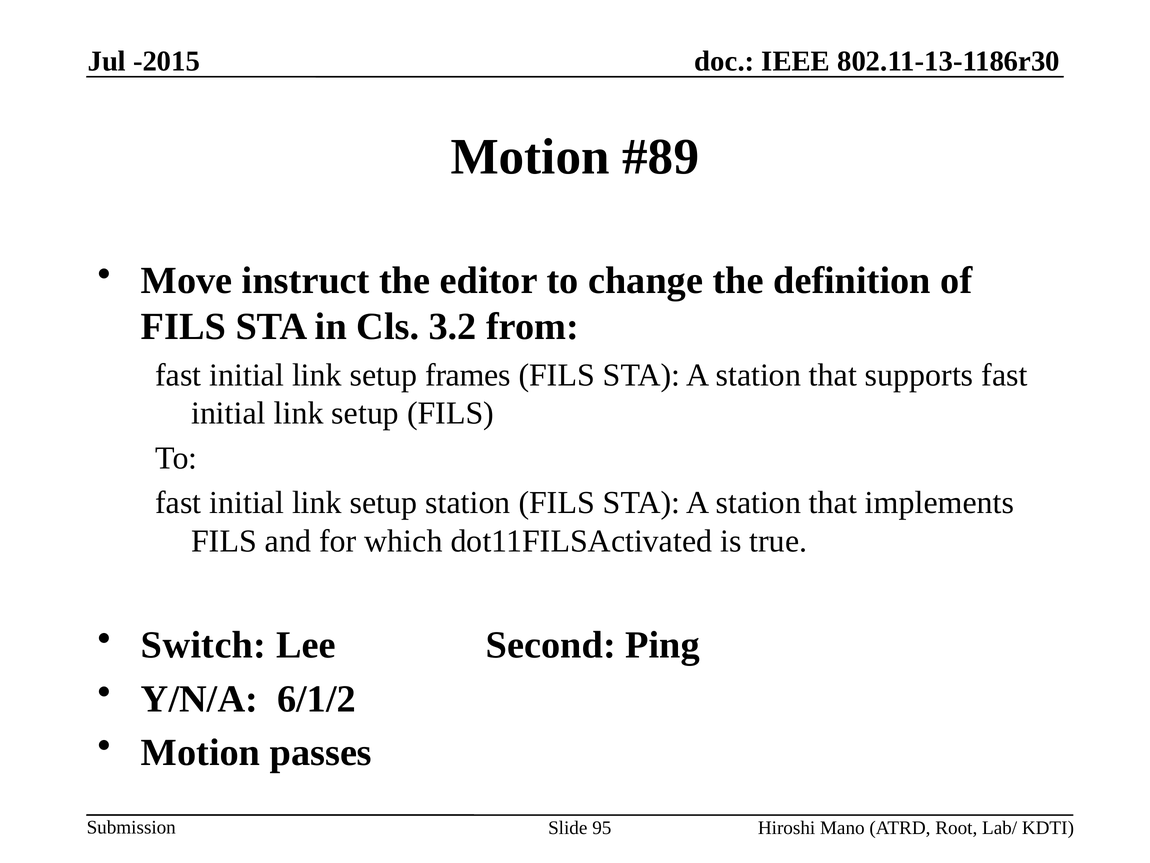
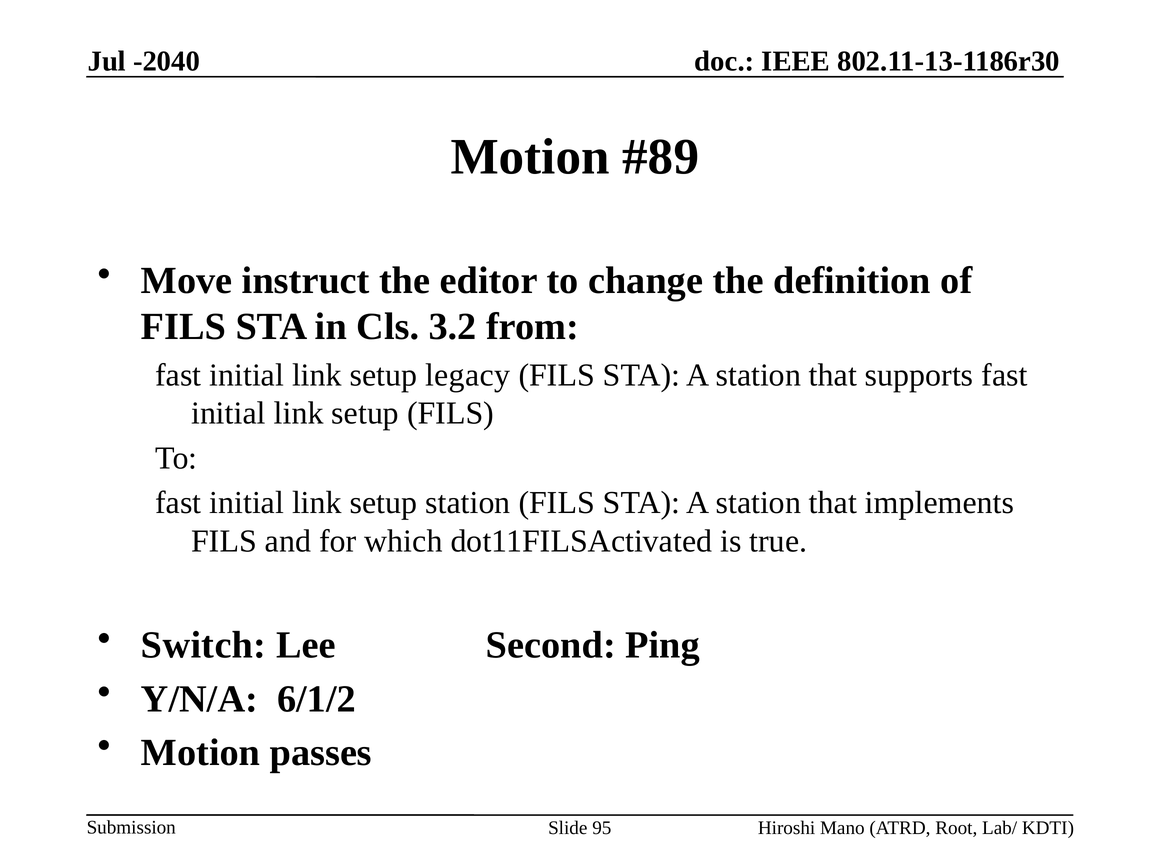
-2015: -2015 -> -2040 (167, 61)
frames: frames -> legacy (468, 375)
